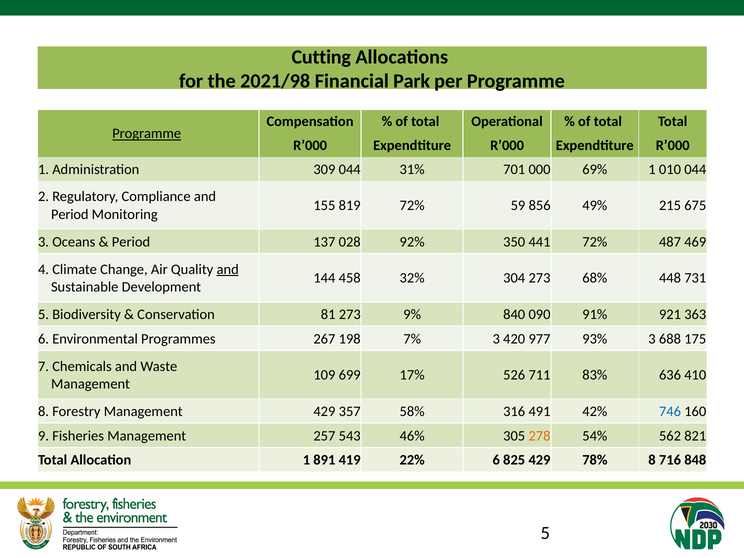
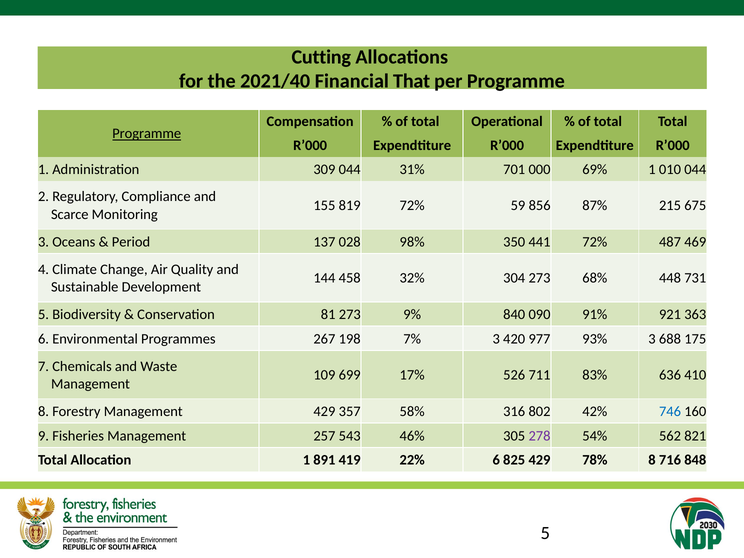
2021/98: 2021/98 -> 2021/40 (275, 81)
Park: Park -> That (412, 81)
49%: 49% -> 87% (595, 205)
Period: Period -> Scarce (70, 214)
92%: 92% -> 98% (412, 242)
and underline: present -> none (228, 269)
491: 491 -> 802 (539, 411)
278 colour: orange -> purple (539, 436)
